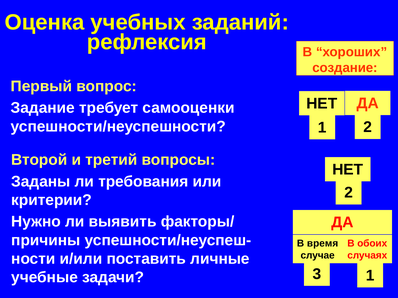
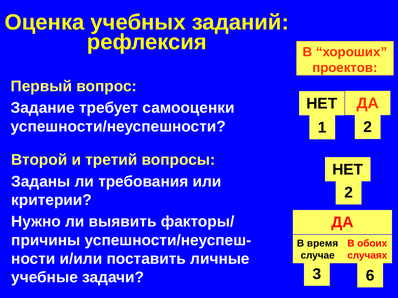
создание: создание -> проектов (345, 68)
3 1: 1 -> 6 (370, 276)
